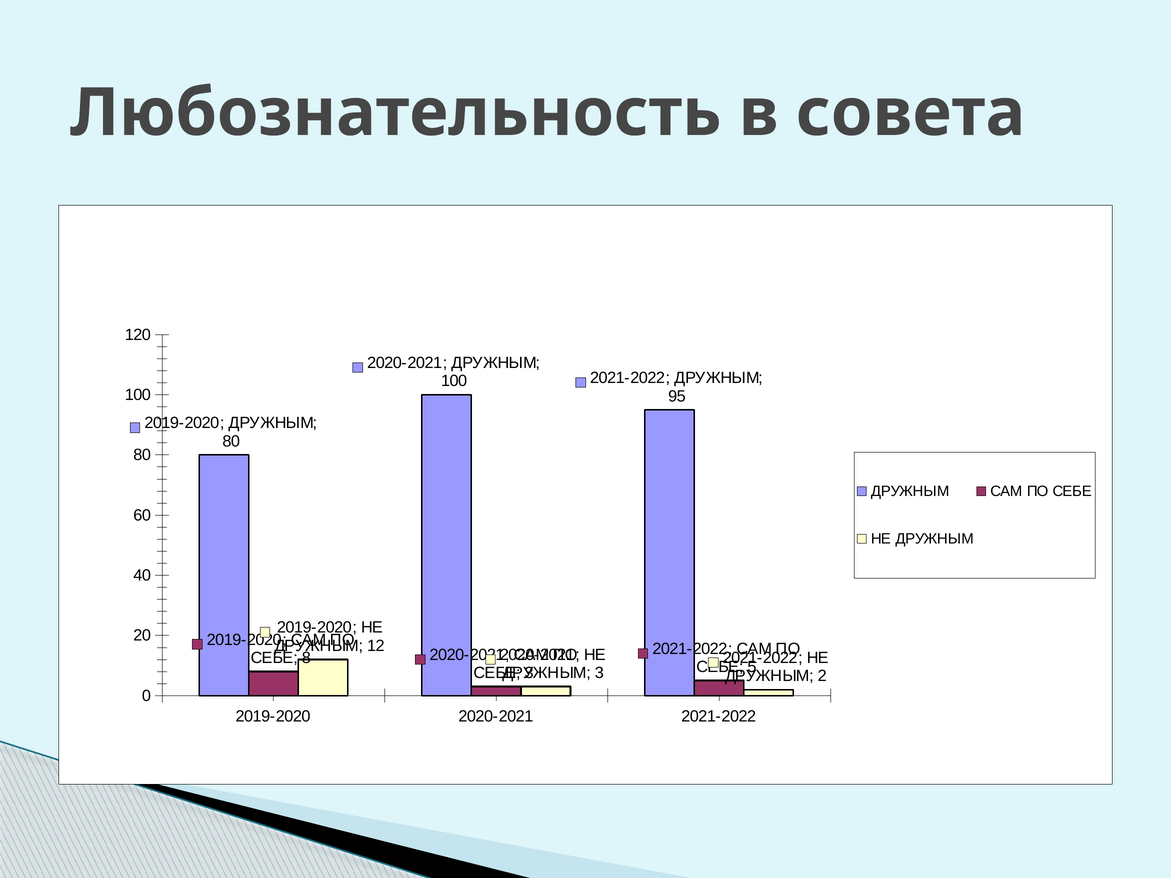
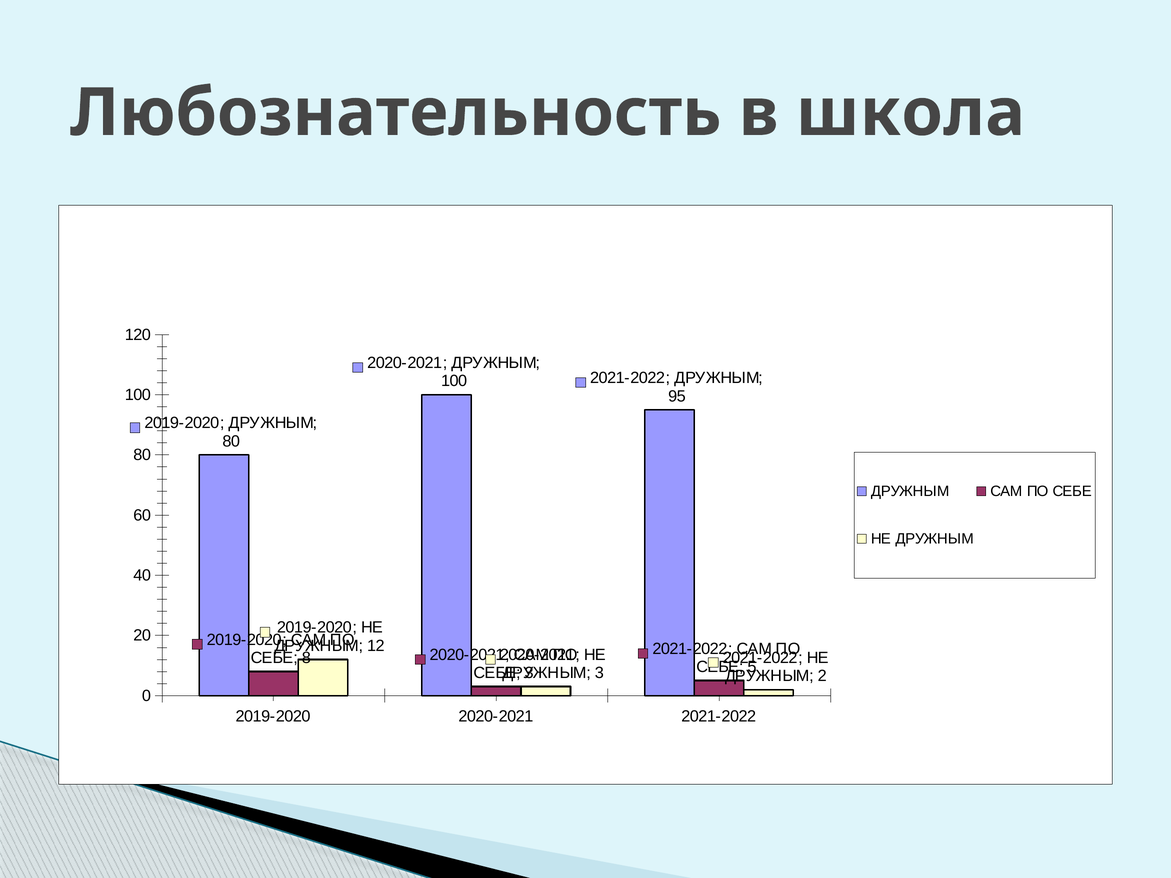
совета: совета -> школа (910, 113)
